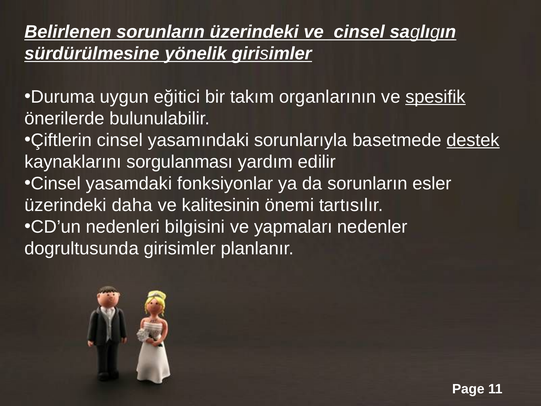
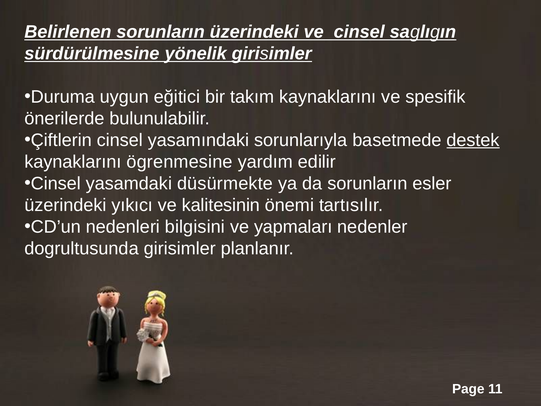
takım organlarının: organlarının -> kaynaklarını (328, 97)
spesifik underline: present -> none (435, 97)
sorgulanması: sorgulanması -> ögrenmesine (180, 162)
fonksiyonlar: fonksiyonlar -> düsürmekte (225, 183)
daha: daha -> yıkıcı (132, 205)
